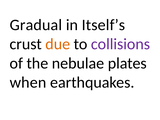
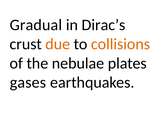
Itself’s: Itself’s -> Dirac’s (103, 25)
collisions colour: purple -> orange (121, 44)
when: when -> gases (28, 82)
